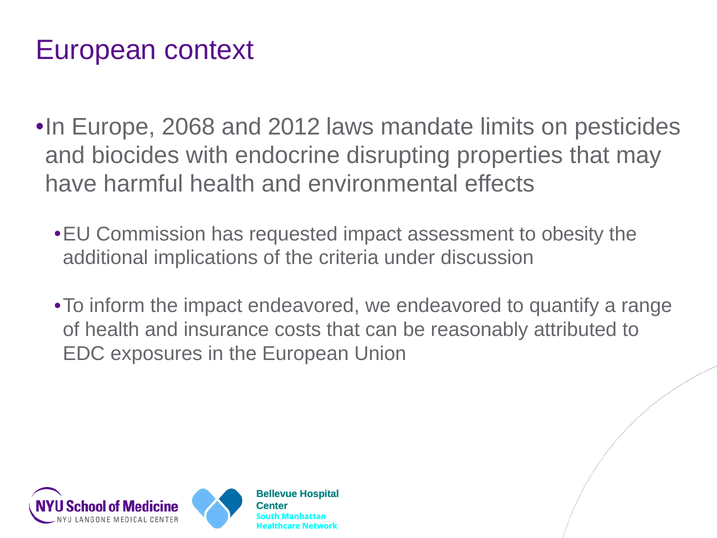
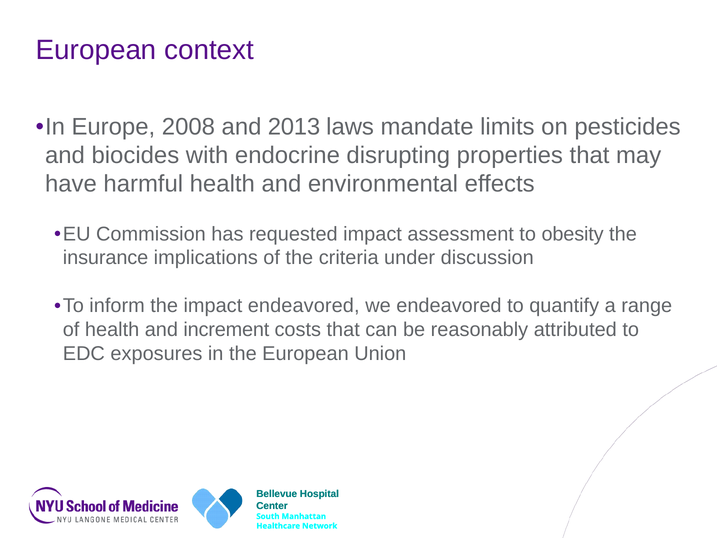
2068: 2068 -> 2008 (188, 127)
2012: 2012 -> 2013 (294, 127)
additional: additional -> insurance (106, 258)
insurance: insurance -> increment (226, 329)
